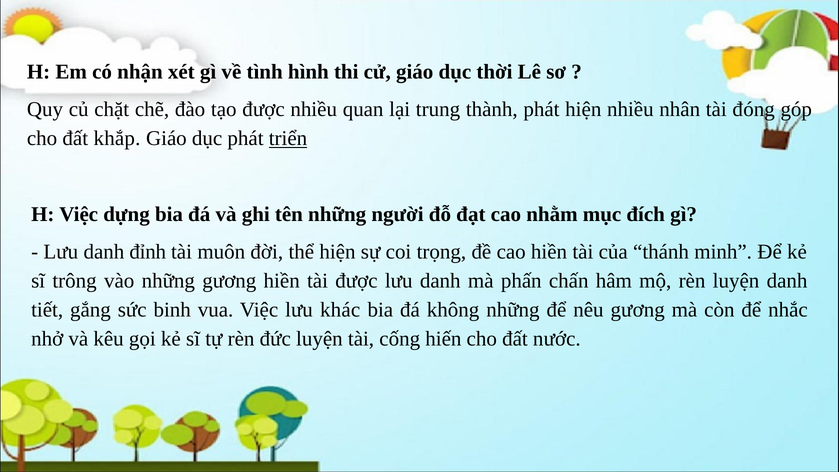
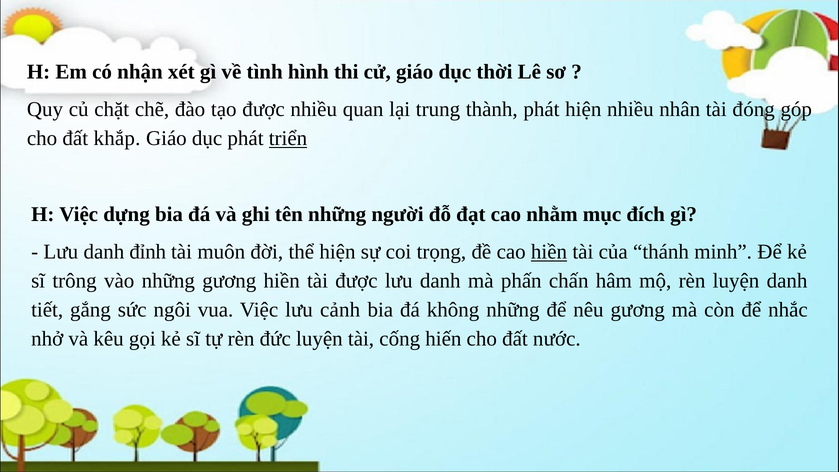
hiền underline: none -> present (549, 252)
binh: binh -> ngôi (172, 310)
khác: khác -> cảnh (340, 310)
